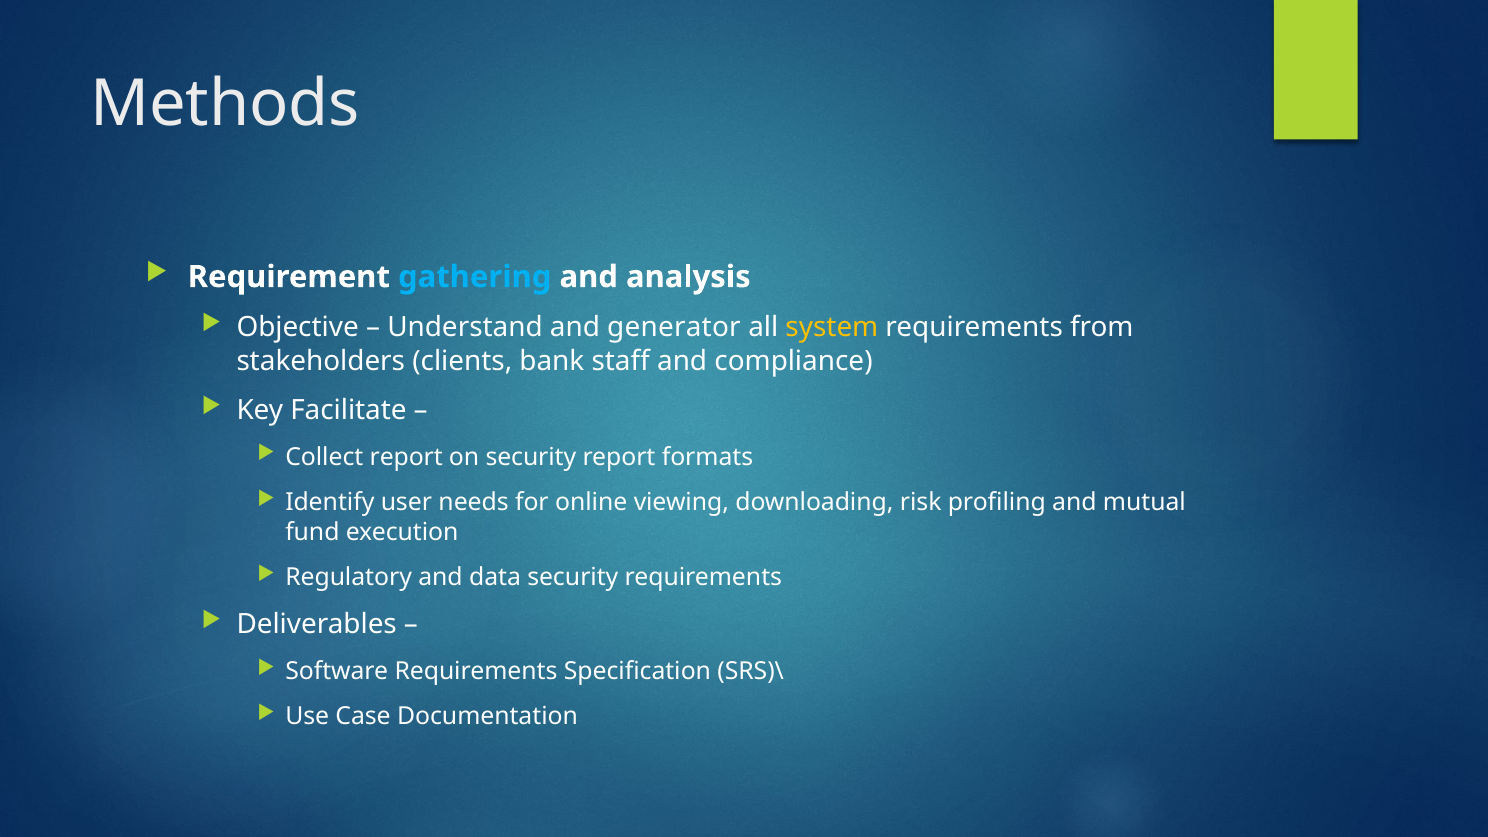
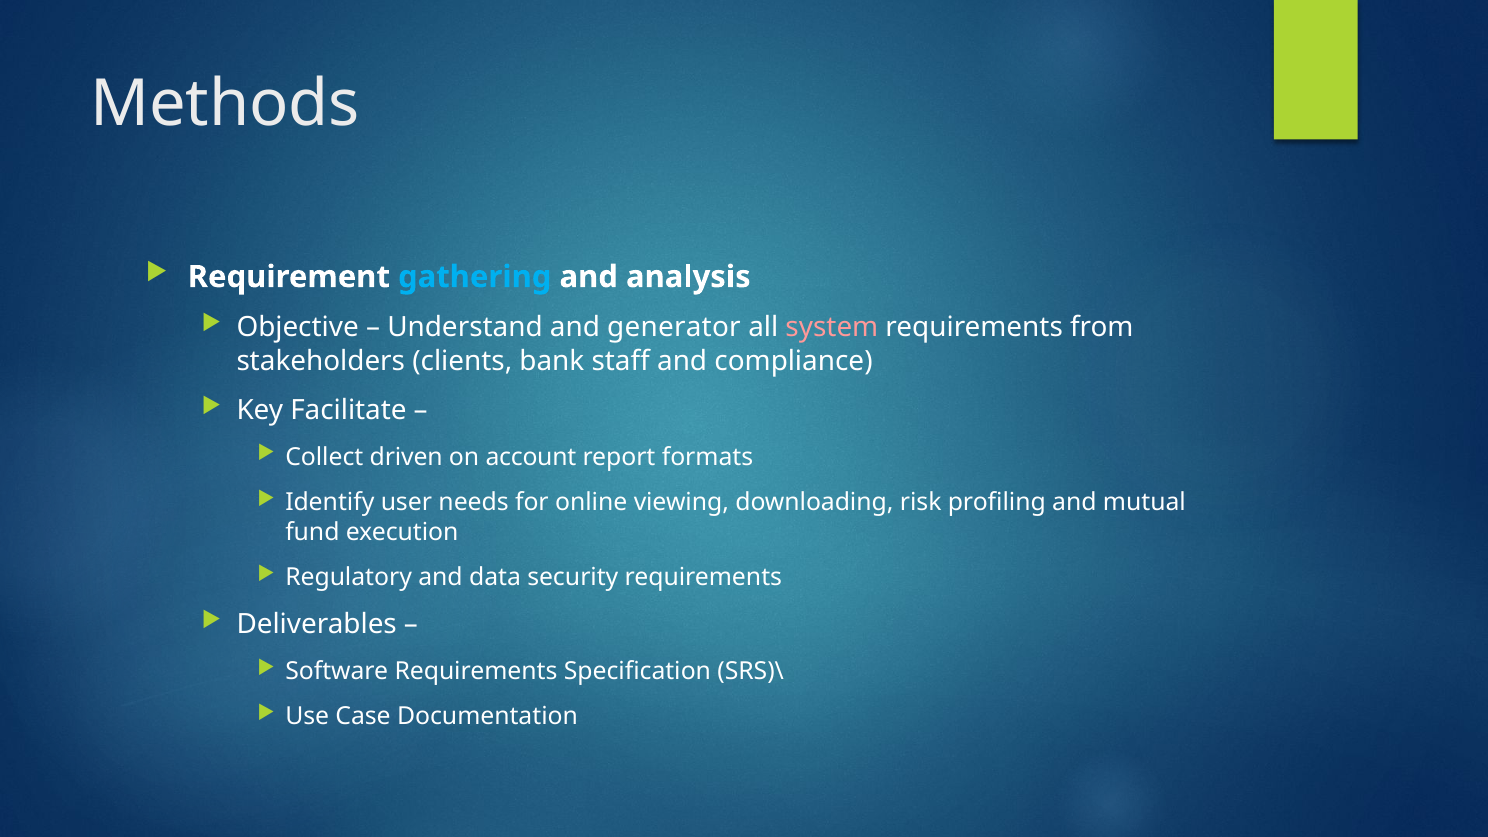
system colour: yellow -> pink (832, 328)
Collect report: report -> driven (406, 457)
on security: security -> account (531, 457)
